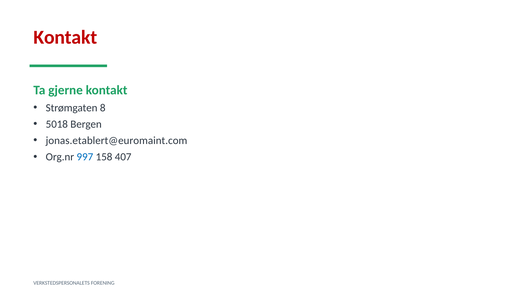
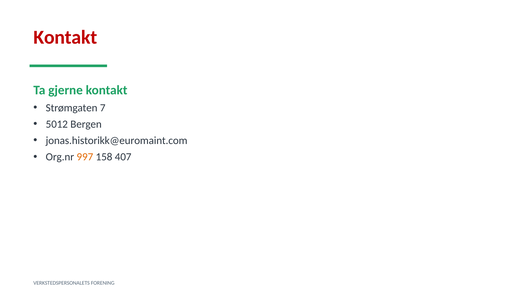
8: 8 -> 7 (103, 108)
5018: 5018 -> 5012 (57, 124)
jonas.etablert@euromaint.com: jonas.etablert@euromaint.com -> jonas.historikk@euromaint.com (117, 141)
997 colour: blue -> orange (85, 157)
